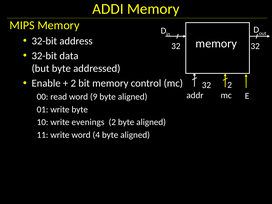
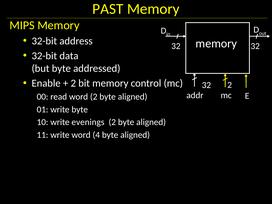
ADDI: ADDI -> PAST (108, 9)
word 9: 9 -> 2 (94, 97)
